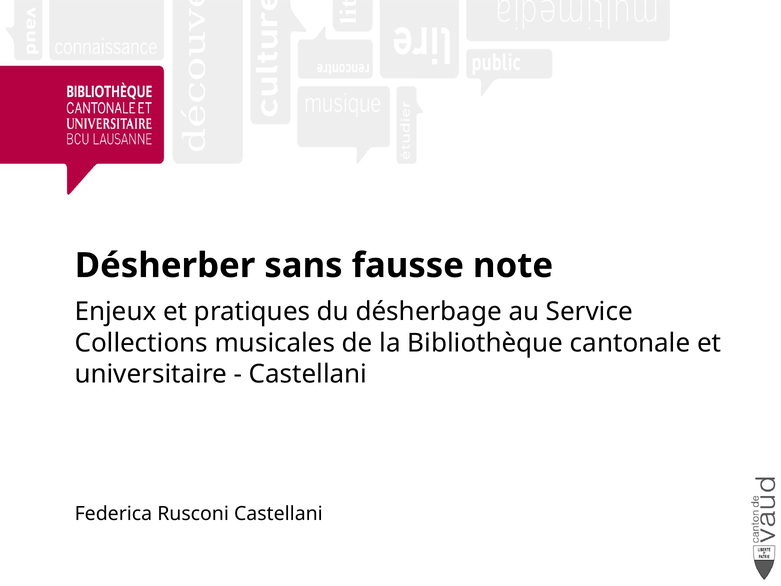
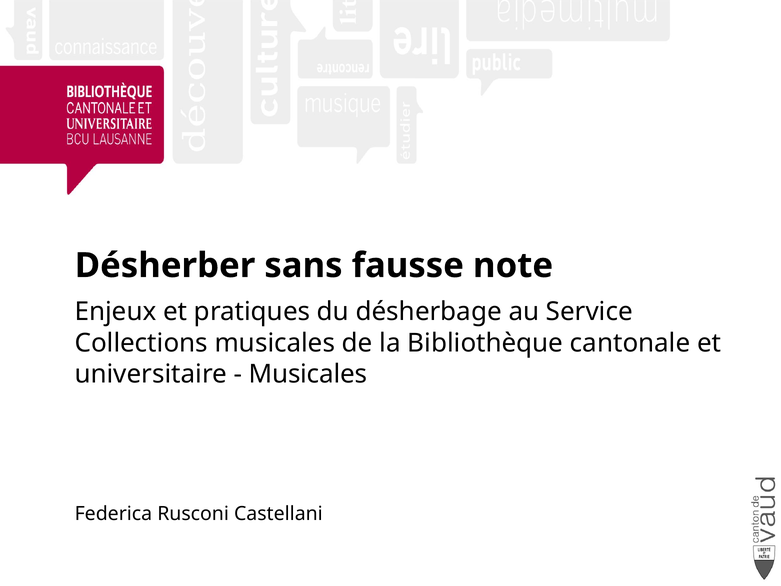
Castellani: Castellani -> Musicales (308, 374)
